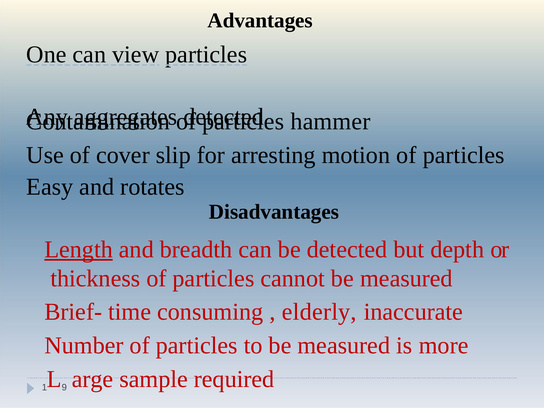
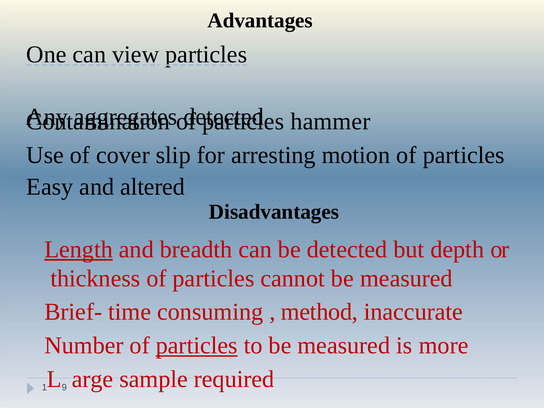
rotates: rotates -> altered (153, 187)
elderly: elderly -> method (320, 312)
particles underline: none -> present (197, 346)
